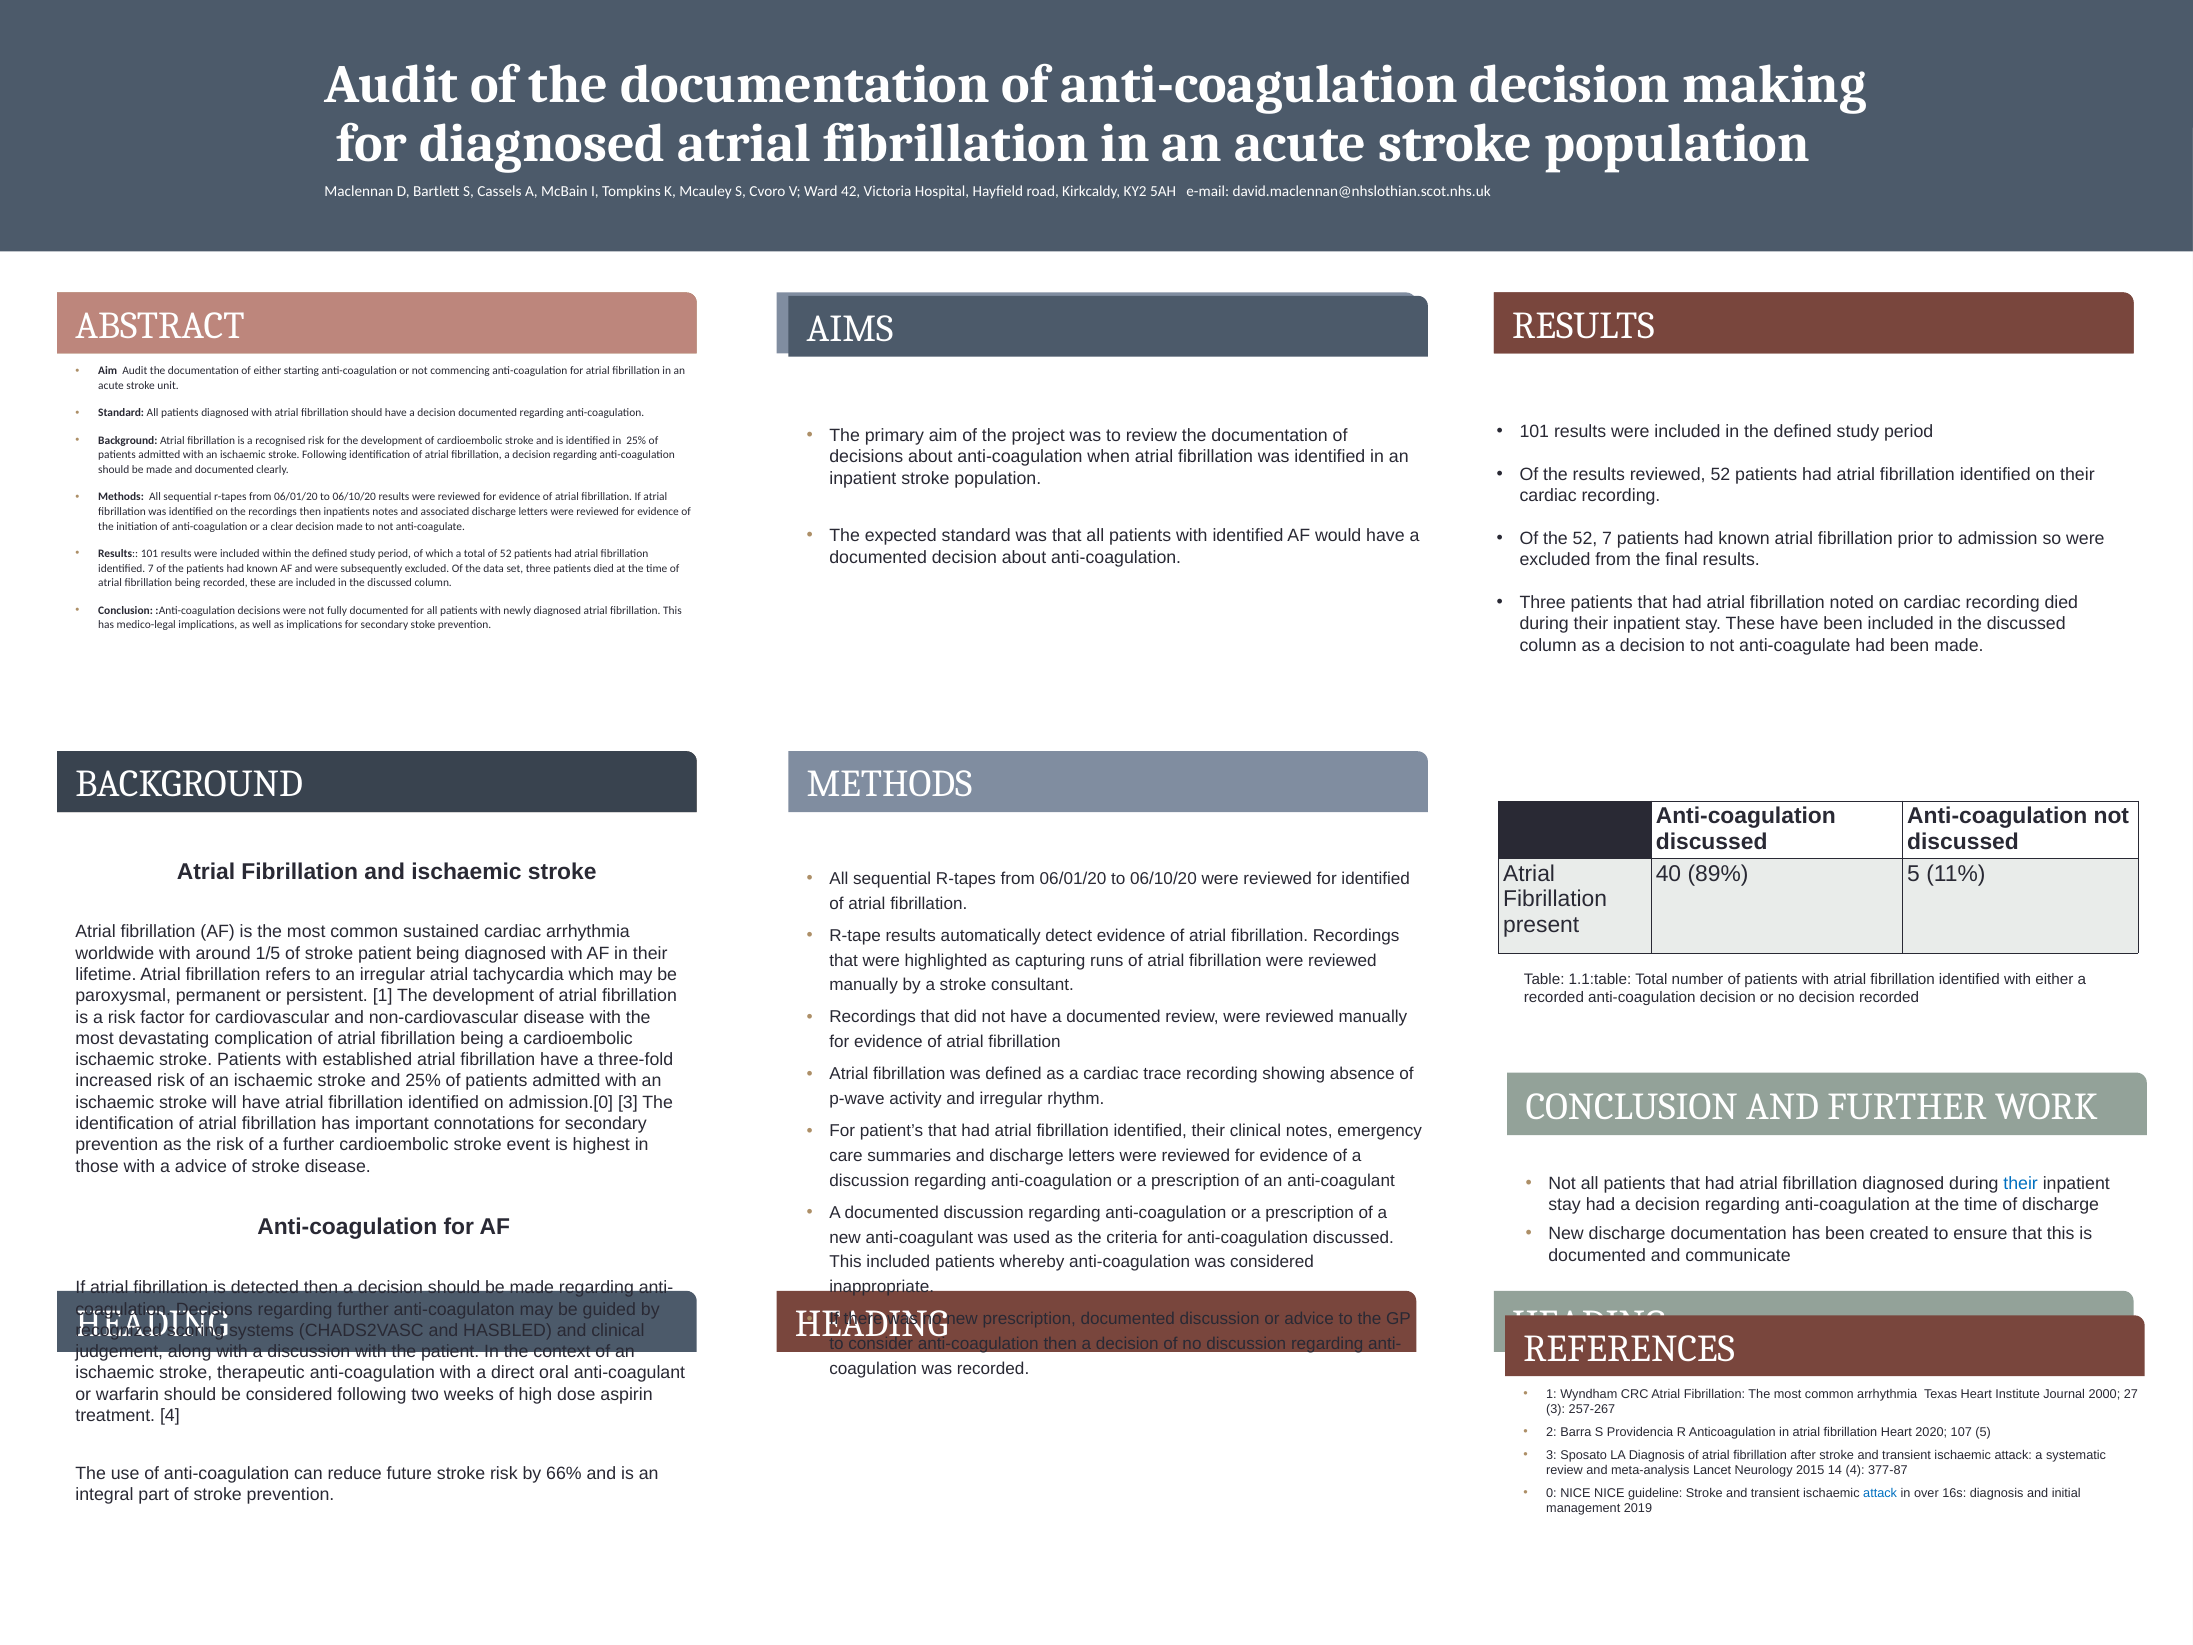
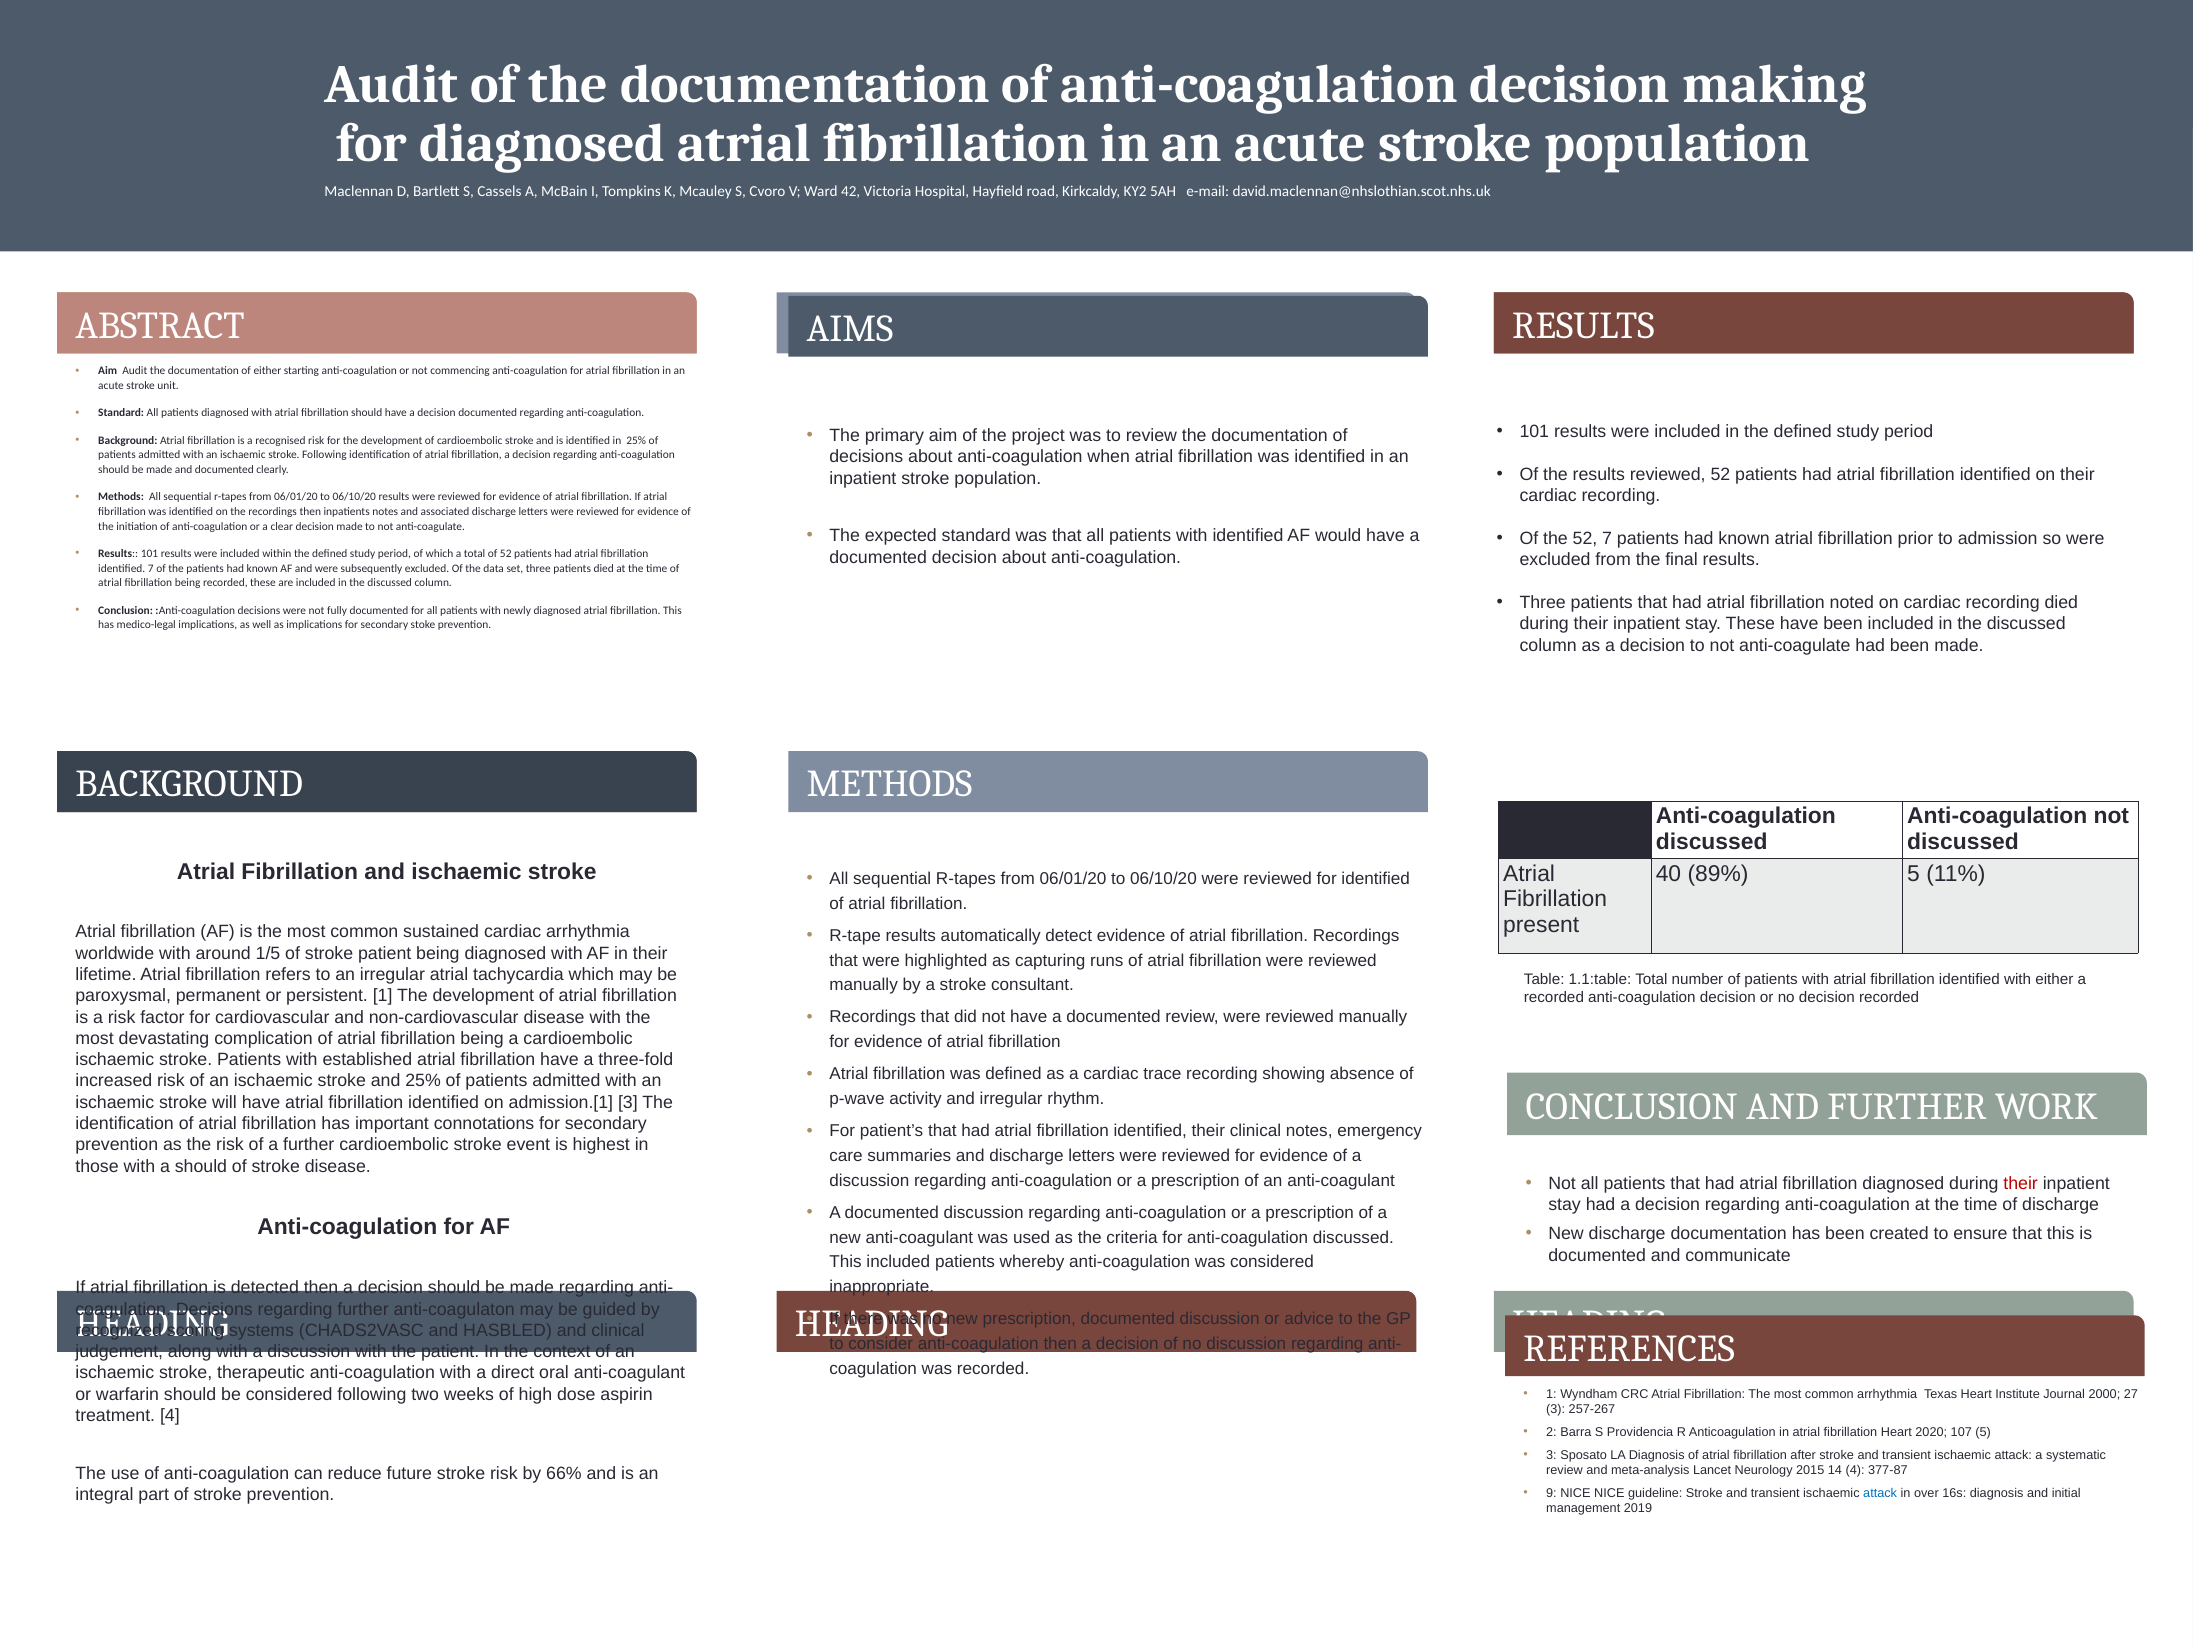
admission.[0: admission.[0 -> admission.[1 (561, 1102)
a advice: advice -> should (201, 1166)
their colour: blue -> red (2021, 1184)
0: 0 -> 9 (1551, 1493)
